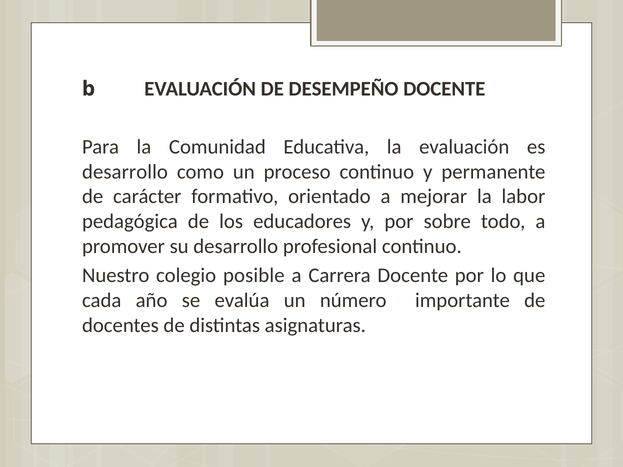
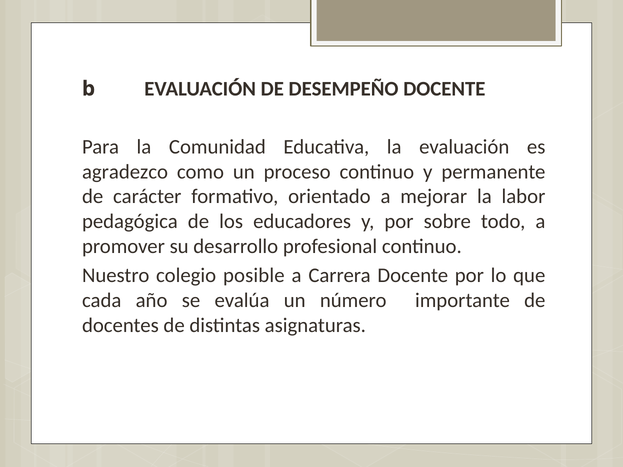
desarrollo: desarrollo -> agradezco (125, 172)
